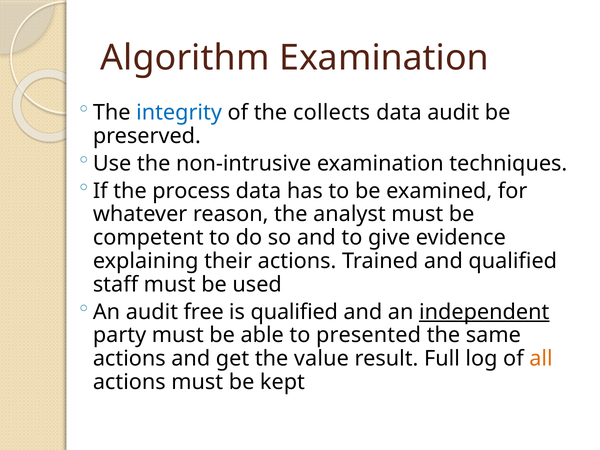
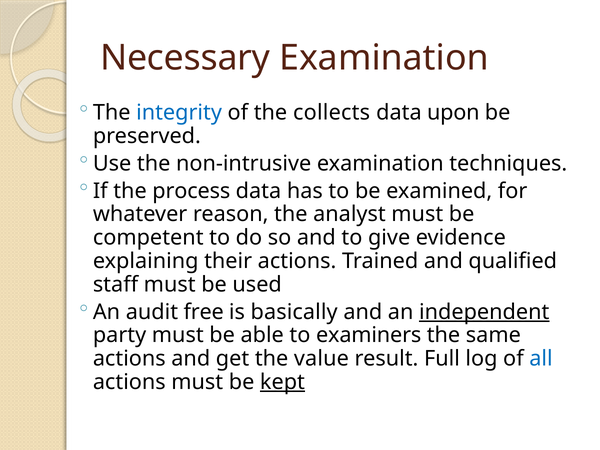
Algorithm: Algorithm -> Necessary (185, 58)
data audit: audit -> upon (453, 112)
is qualified: qualified -> basically (294, 312)
presented: presented -> examiners (369, 335)
all colour: orange -> blue (541, 359)
kept underline: none -> present (282, 382)
